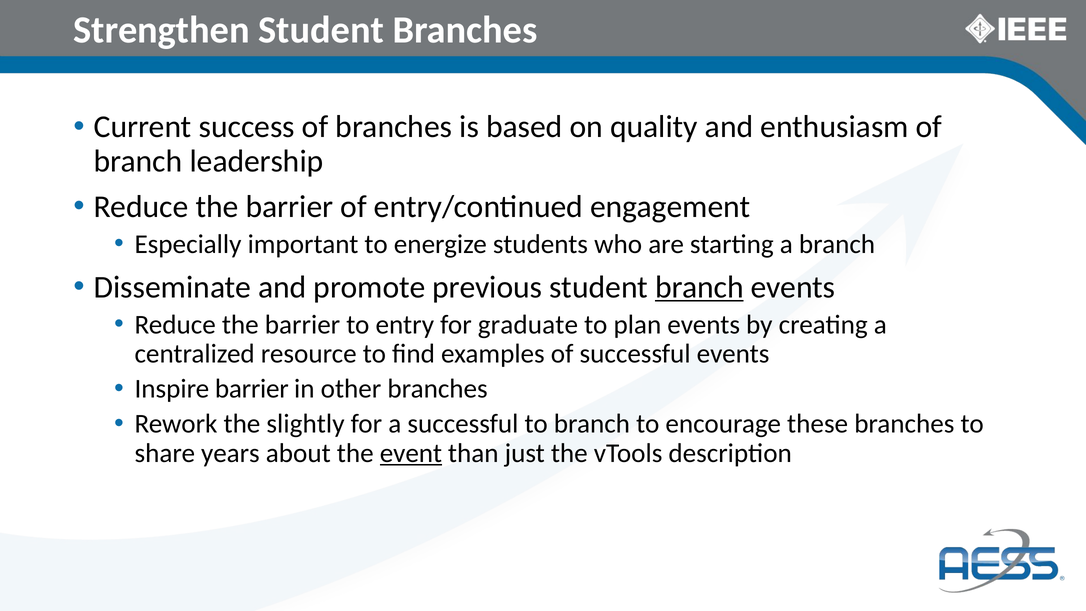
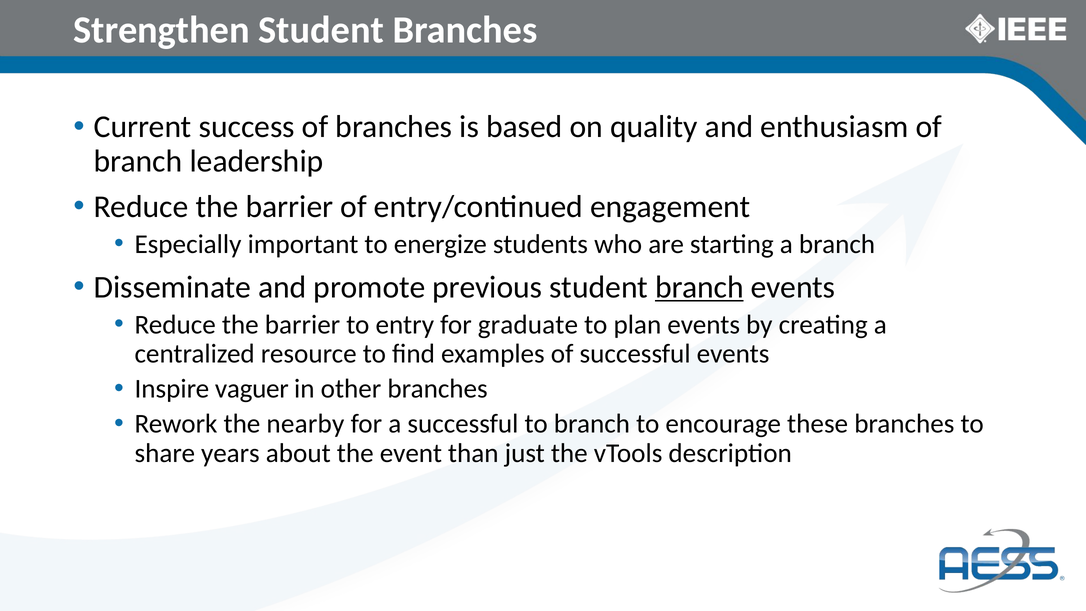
Inspire barrier: barrier -> vaguer (252, 389)
slightly: slightly -> nearby (305, 424)
event underline: present -> none (411, 453)
